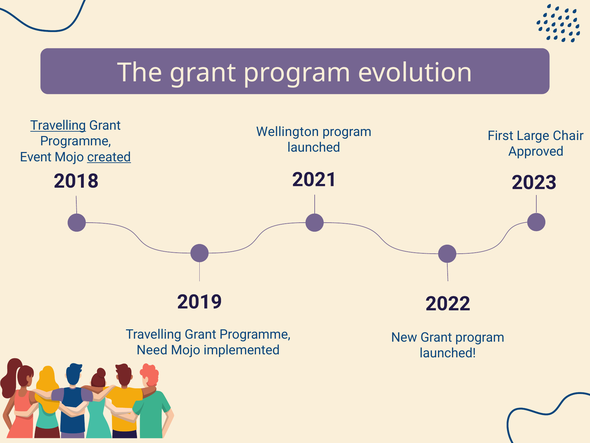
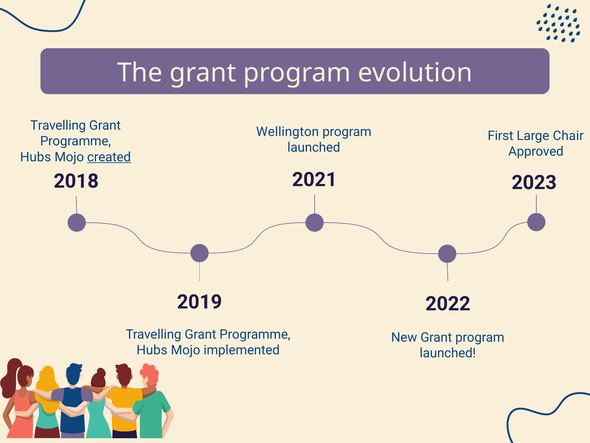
Travelling underline: present -> none (58, 125)
Event: Event -> Hubs (36, 157)
Need: Need -> Hubs (152, 350)
